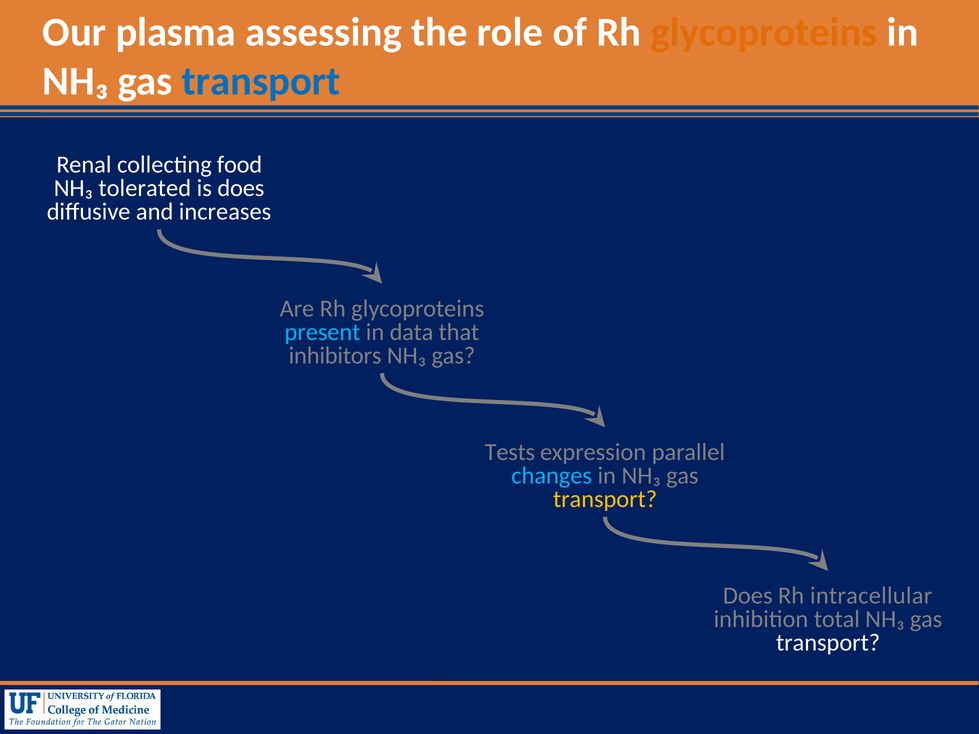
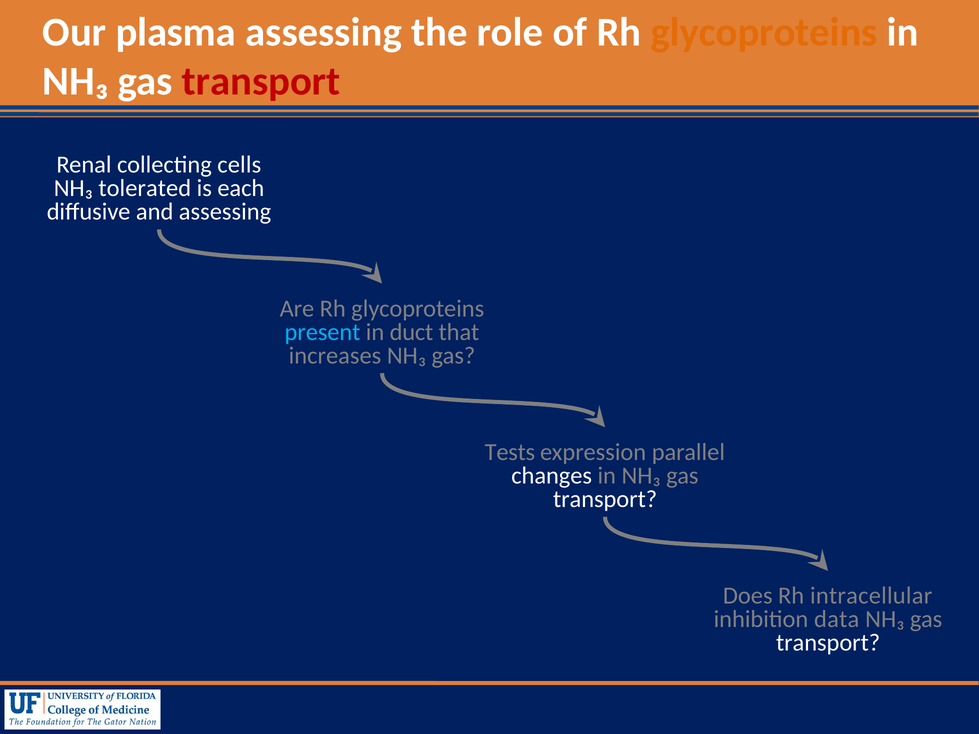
transport colour: blue -> red (261, 81)
food: food -> cells (239, 165)
is does: does -> each (241, 188)
and increases: increases -> assessing (225, 212)
data: data -> duct (412, 332)
inhibitors: inhibitors -> increases (335, 356)
changes colour: light blue -> white (552, 476)
transport colour: yellow -> white (605, 499)
total: total -> data (837, 620)
